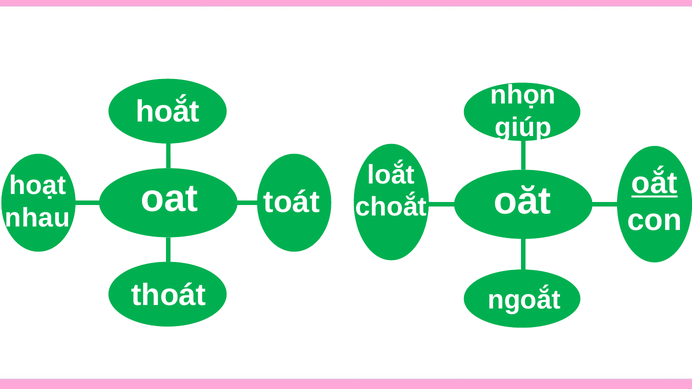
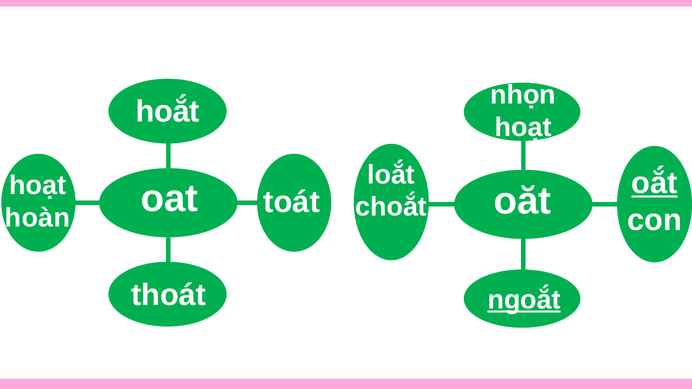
giúp: giúp -> hoạt (523, 127)
nhau: nhau -> hoàn (37, 218)
ngoắt underline: none -> present (524, 300)
